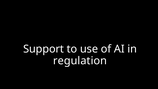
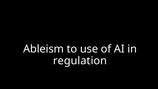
Support: Support -> Ableism (44, 49)
